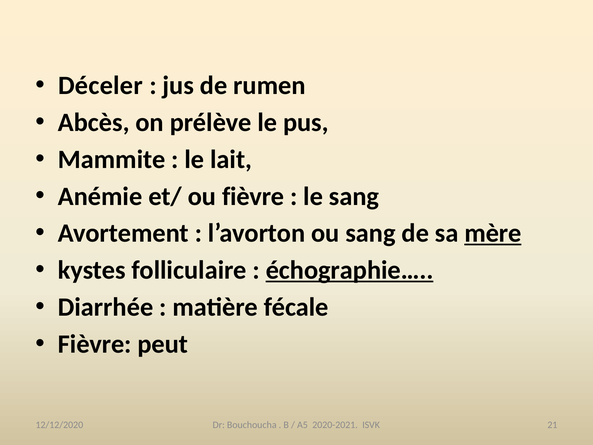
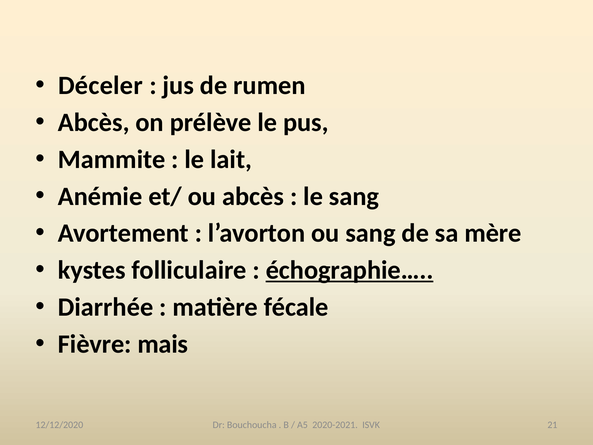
ou fièvre: fièvre -> abcès (253, 196)
mère underline: present -> none (493, 233)
peut: peut -> mais (163, 344)
